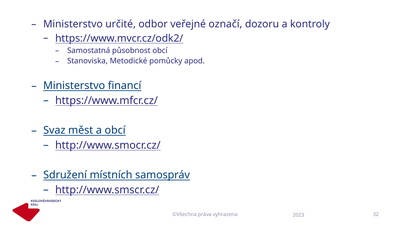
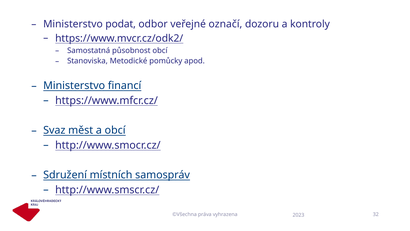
určité: určité -> podat (121, 24)
